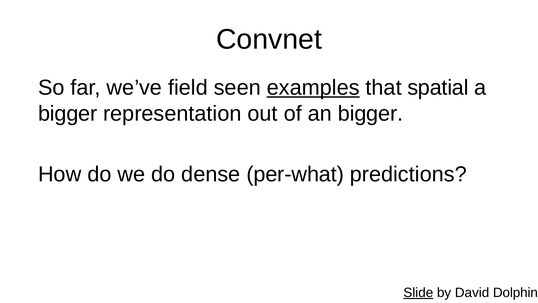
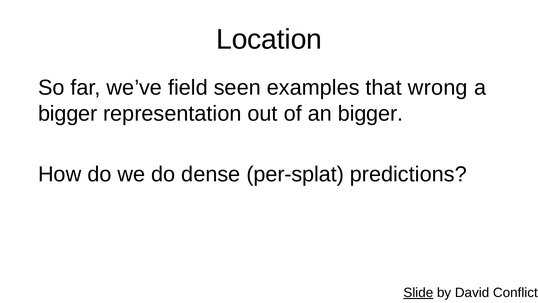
Convnet: Convnet -> Location (269, 39)
examples underline: present -> none (313, 88)
spatial: spatial -> wrong (438, 88)
per-what: per-what -> per-splat (295, 174)
Dolphin: Dolphin -> Conflict (515, 292)
